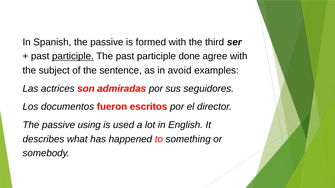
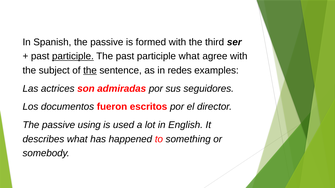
participle done: done -> what (189, 56)
the underline: none -> present (90, 70)
avoid: avoid -> redes (180, 70)
